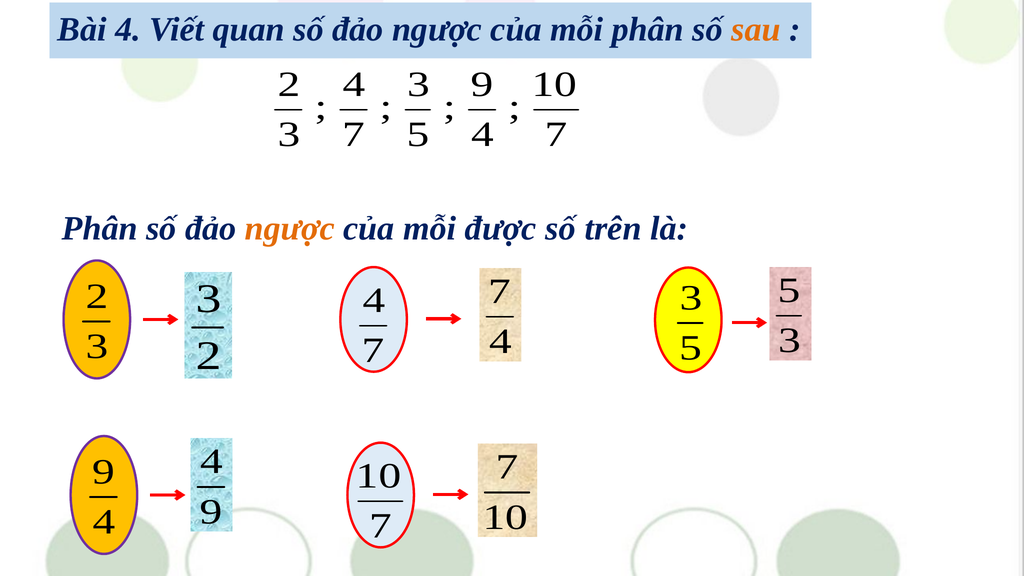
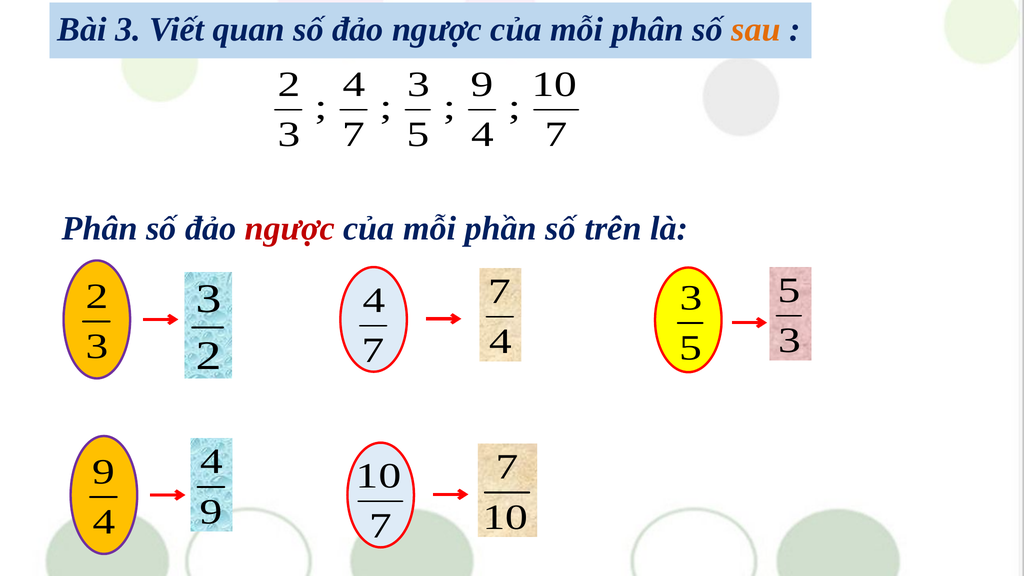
Bài 4: 4 -> 3 (128, 29)
ngược colour: orange -> red (290, 228)
được: được -> phần (501, 228)
